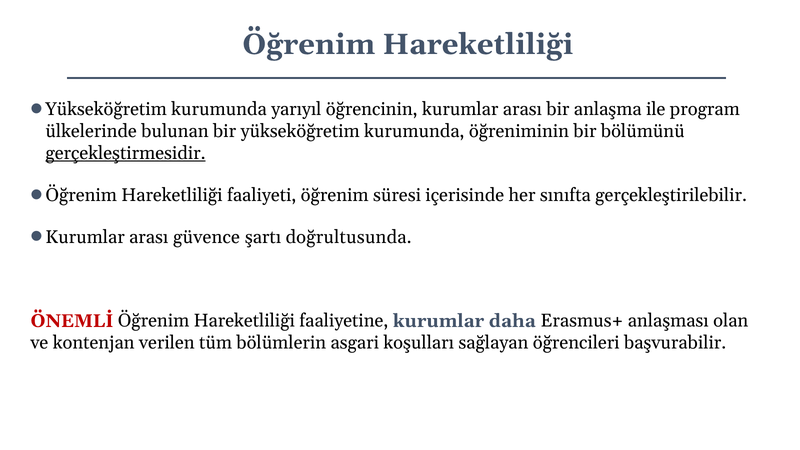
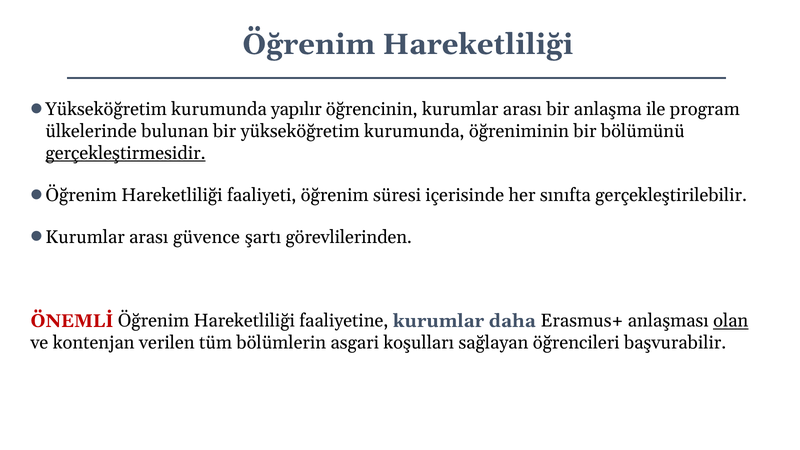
yarıyıl: yarıyıl -> yapılır (296, 109)
doğrultusunda: doğrultusunda -> görevlilerinden (349, 237)
olan underline: none -> present (731, 321)
